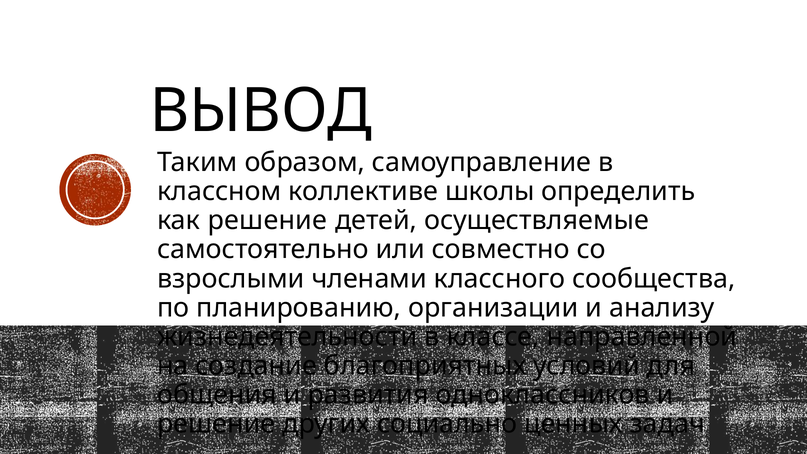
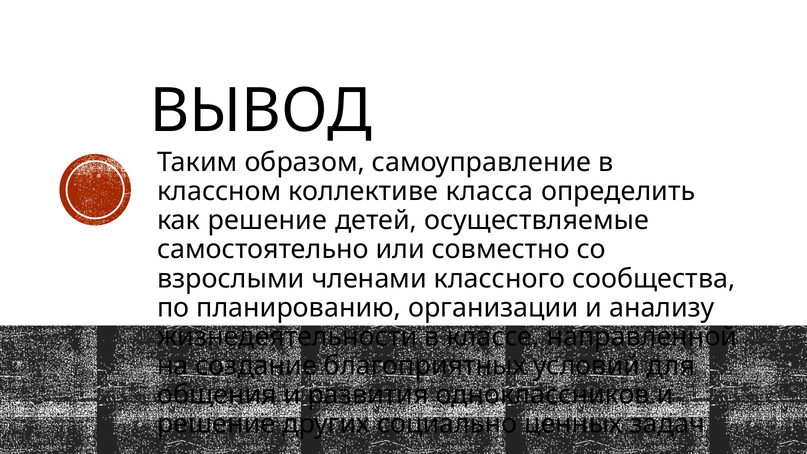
школы: школы -> класса (489, 191)
